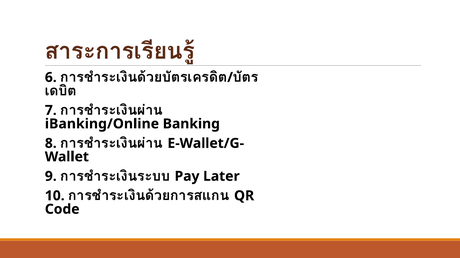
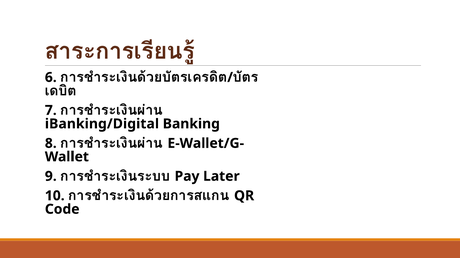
iBanking/Online: iBanking/Online -> iBanking/Digital (102, 124)
